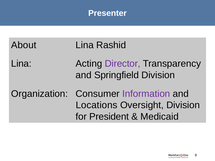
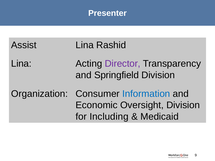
About: About -> Assist (24, 45)
Information colour: purple -> blue (146, 94)
Locations: Locations -> Economic (97, 105)
President: President -> Including (109, 117)
